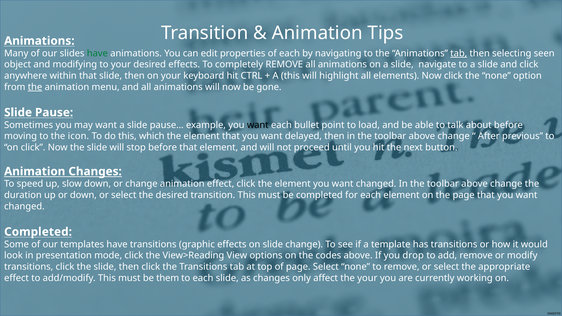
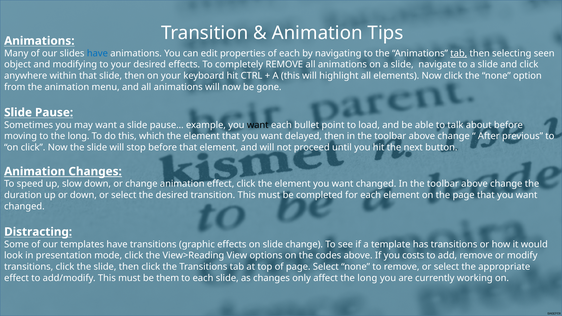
have colour: green -> blue (97, 53)
the underline: present -> none (35, 87)
to the icon: icon -> long (79, 136)
Completed: Completed -> Distracting (38, 232)
drop: drop -> costs (413, 256)
affect the your: your -> long (367, 278)
